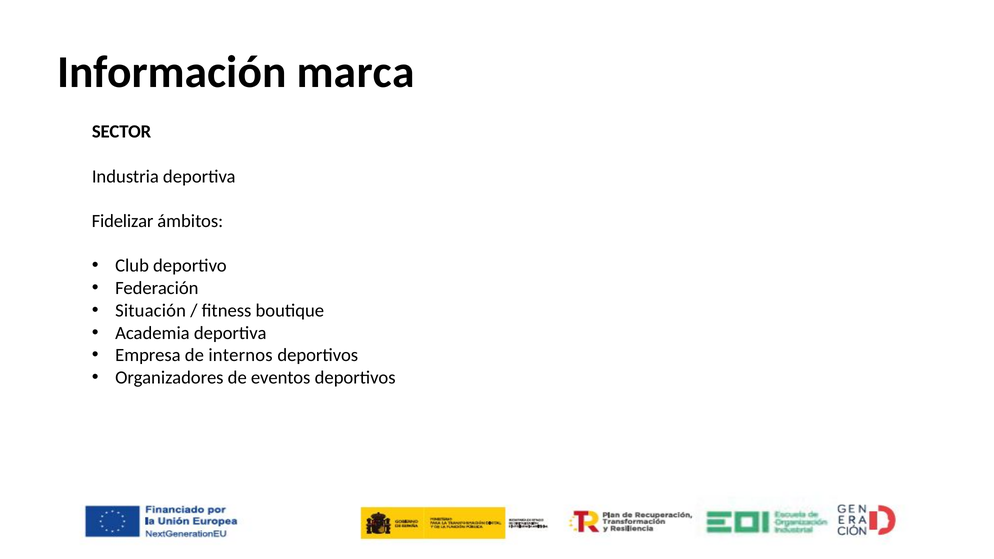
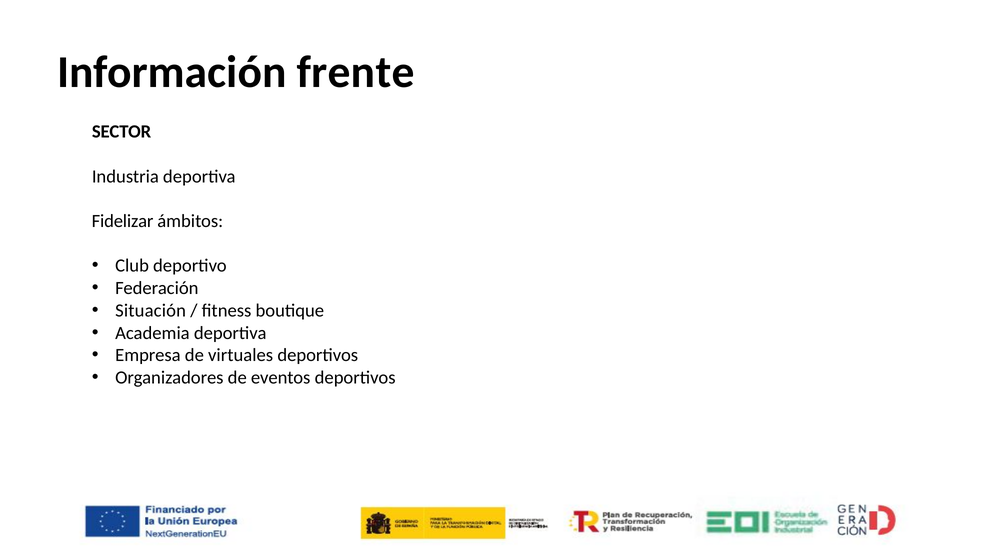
marca: marca -> frente (356, 72)
internos: internos -> virtuales (241, 355)
